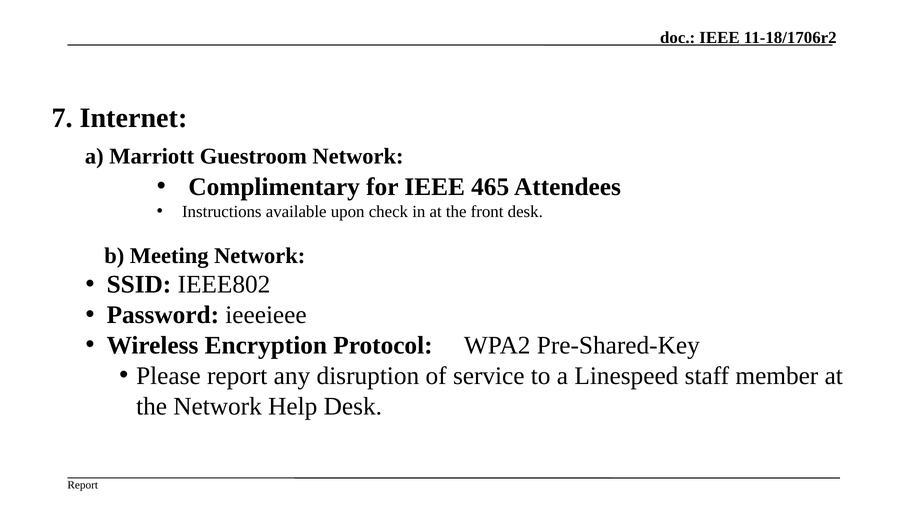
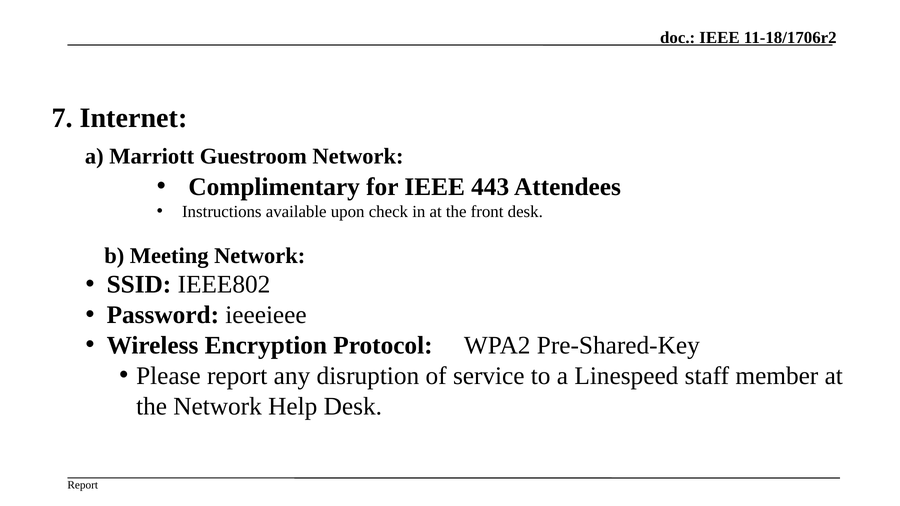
465: 465 -> 443 (490, 187)
